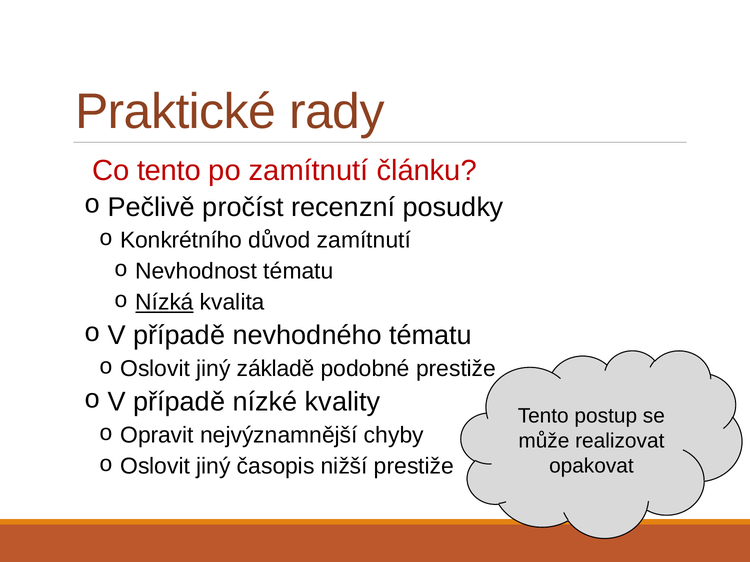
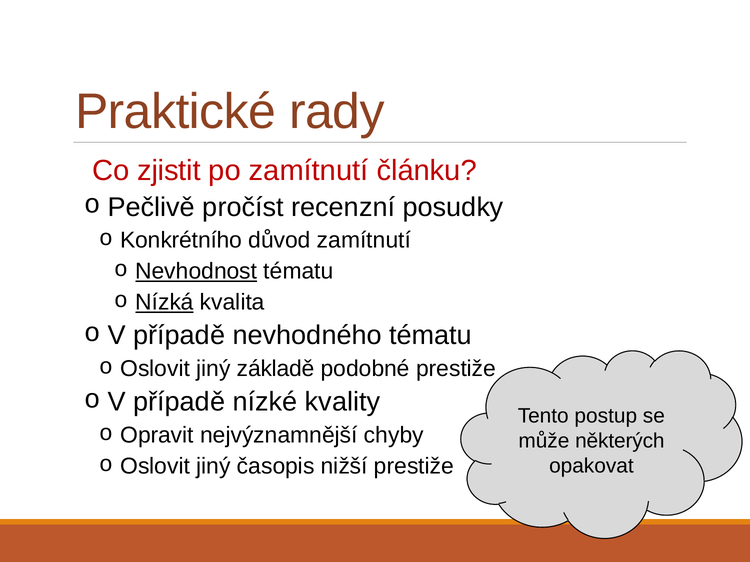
Co tento: tento -> zjistit (169, 171)
Nevhodnost underline: none -> present (196, 272)
realizovat: realizovat -> některých (620, 441)
